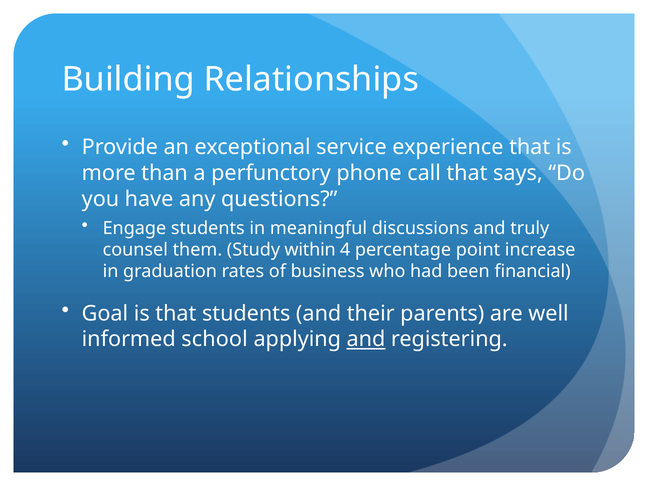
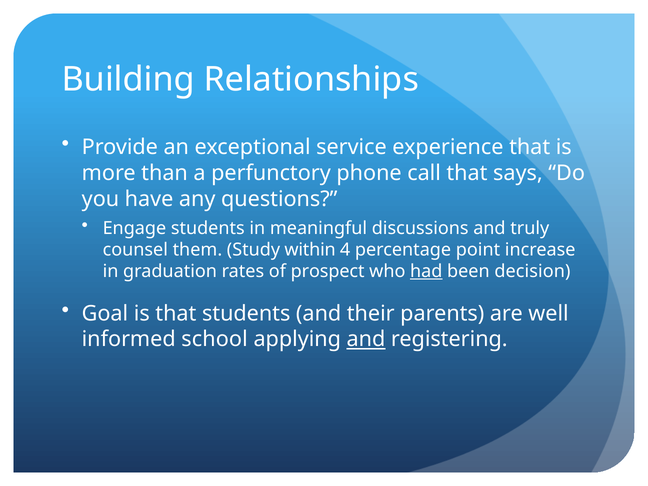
business: business -> prospect (328, 271)
had underline: none -> present (426, 271)
financial: financial -> decision (532, 271)
